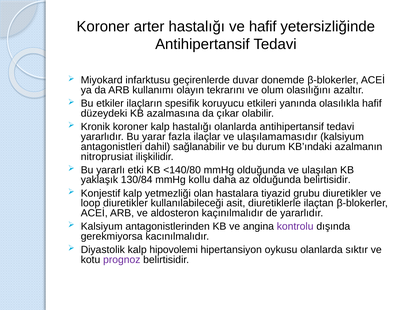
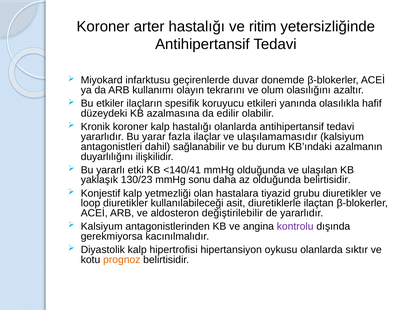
ve hafif: hafif -> ritim (263, 26)
çıkar: çıkar -> edilir (228, 113)
nitroprusiat: nitroprusiat -> duyarlılığını (107, 156)
<140/80: <140/80 -> <140/41 (182, 170)
130/84: 130/84 -> 130/23 (137, 180)
kollu: kollu -> sonu (199, 180)
kaçınılmalıdır: kaçınılmalıdır -> değiştirilebilir (232, 213)
hipovolemi: hipovolemi -> hipertrofisi (174, 250)
prognoz colour: purple -> orange (122, 260)
